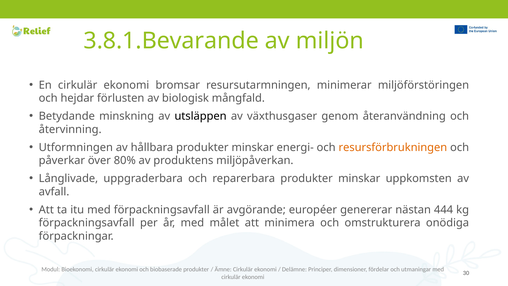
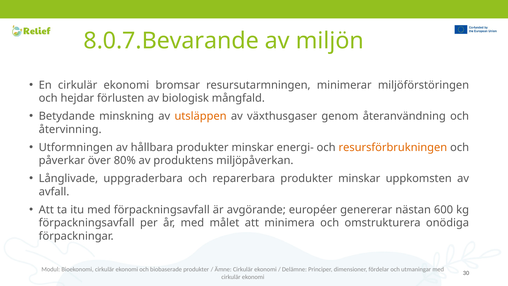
3.8.1.Bevarande: 3.8.1.Bevarande -> 8.0.7.Bevarande (171, 41)
utsläppen colour: black -> orange (201, 116)
444: 444 -> 600 (444, 210)
